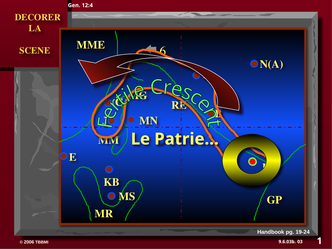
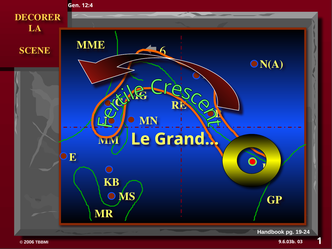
Patrie: Patrie -> Grand (187, 139)
